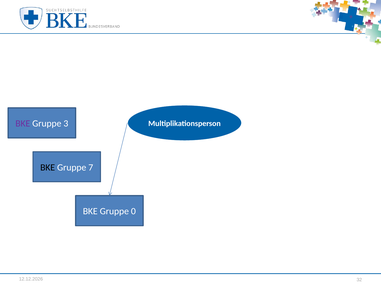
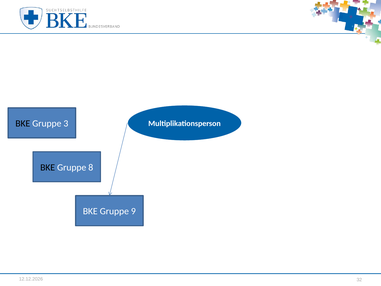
BKE colour: purple -> black (23, 123)
7: 7 -> 8 (91, 167)
0: 0 -> 9 (133, 211)
